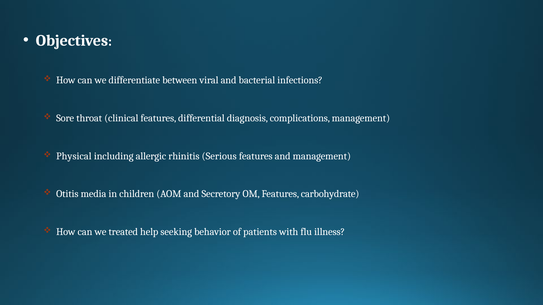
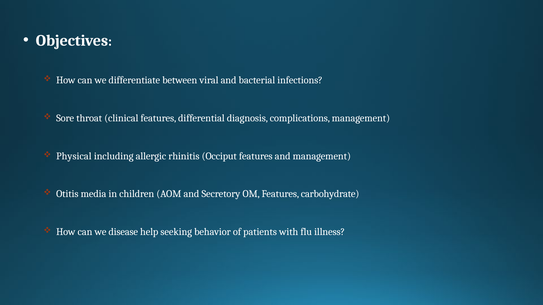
Serious: Serious -> Occiput (219, 156)
treated: treated -> disease (123, 232)
